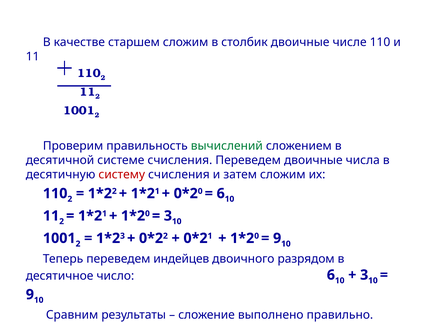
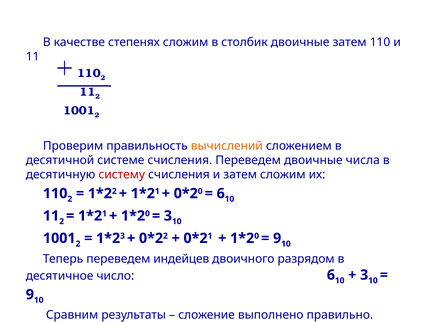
старшем: старшем -> степенях (134, 42)
двоичные числе: числе -> затем (350, 42)
вычислений colour: green -> orange (227, 146)
